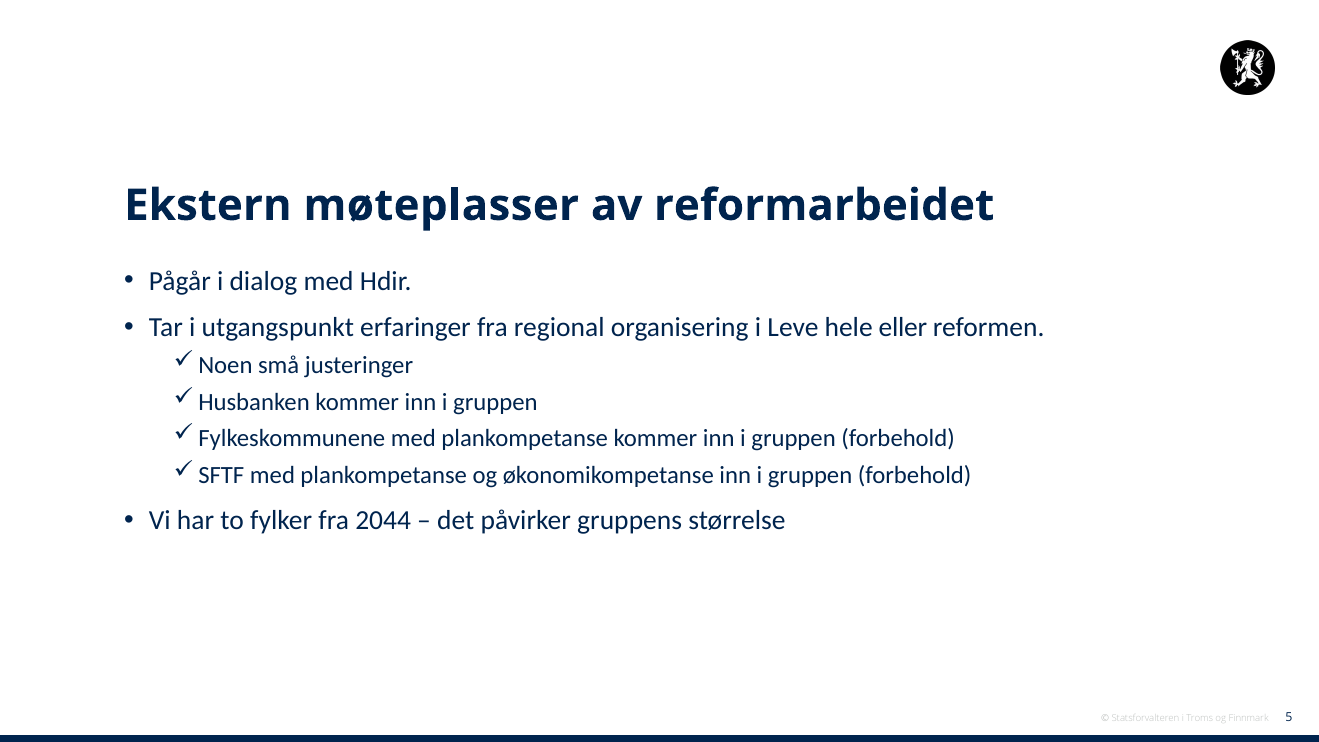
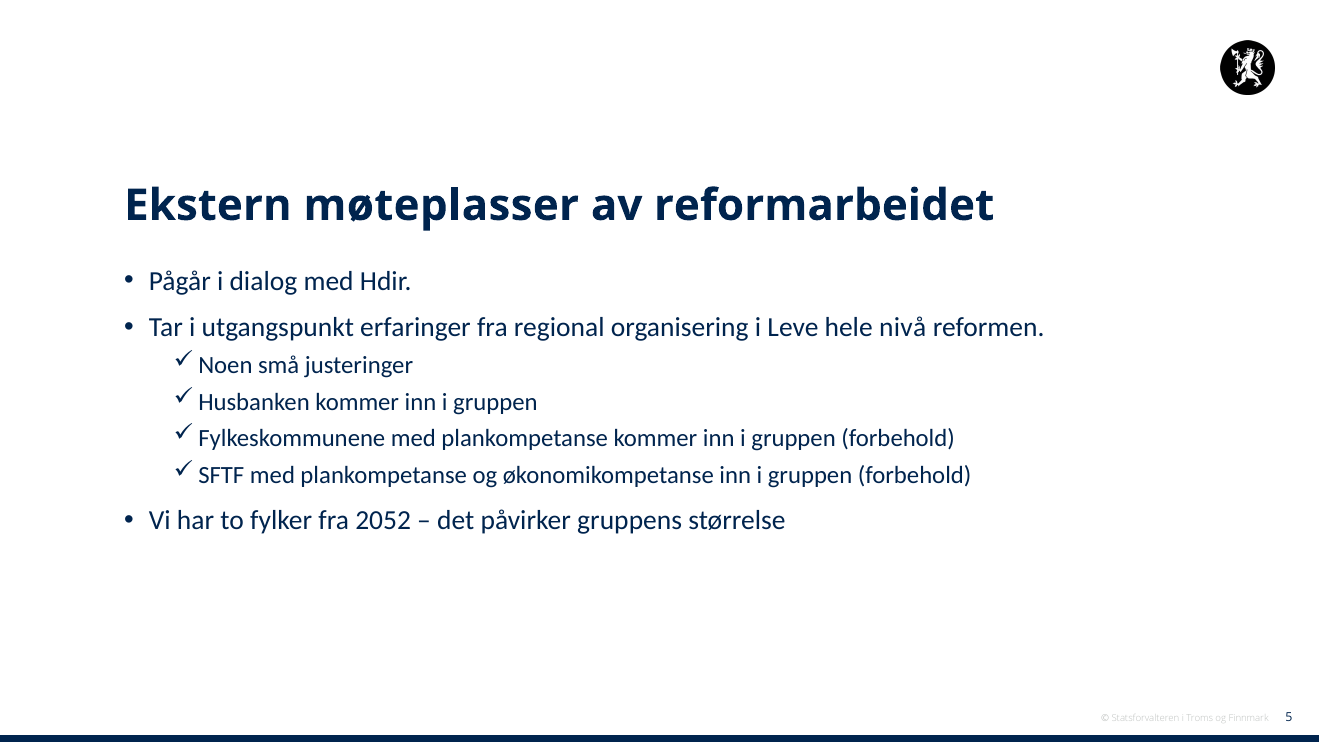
eller: eller -> nivå (903, 328)
2044: 2044 -> 2052 (383, 521)
